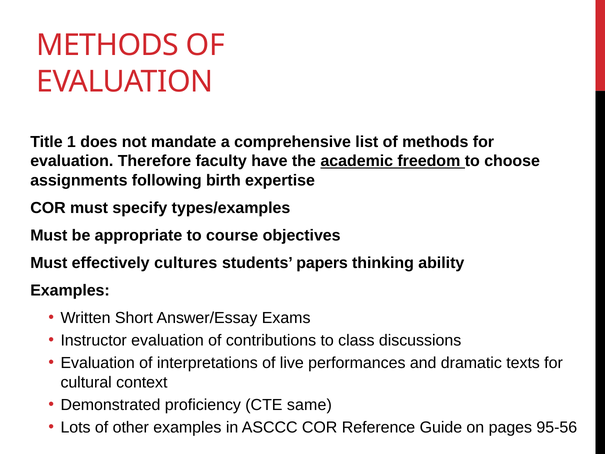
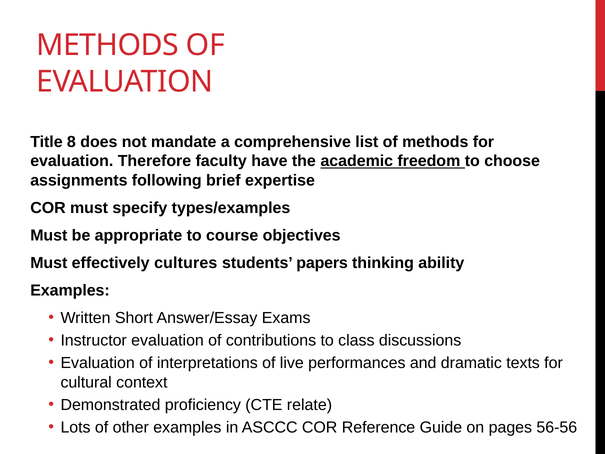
1: 1 -> 8 (71, 142)
birth: birth -> brief (223, 180)
same: same -> relate (309, 405)
95-56: 95-56 -> 56-56 (557, 427)
